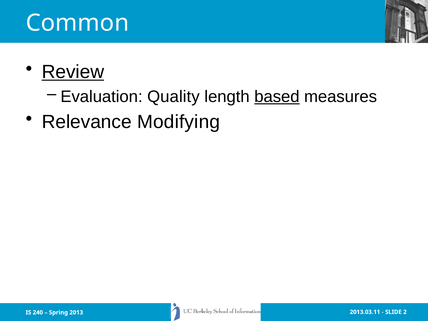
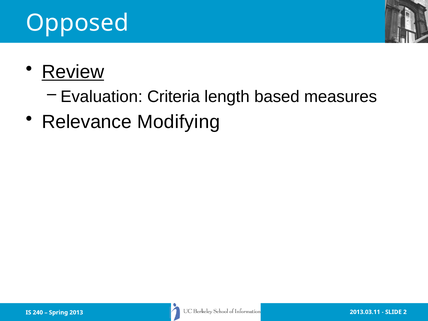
Common: Common -> Opposed (77, 23)
Quality: Quality -> Criteria (174, 97)
based underline: present -> none (277, 97)
